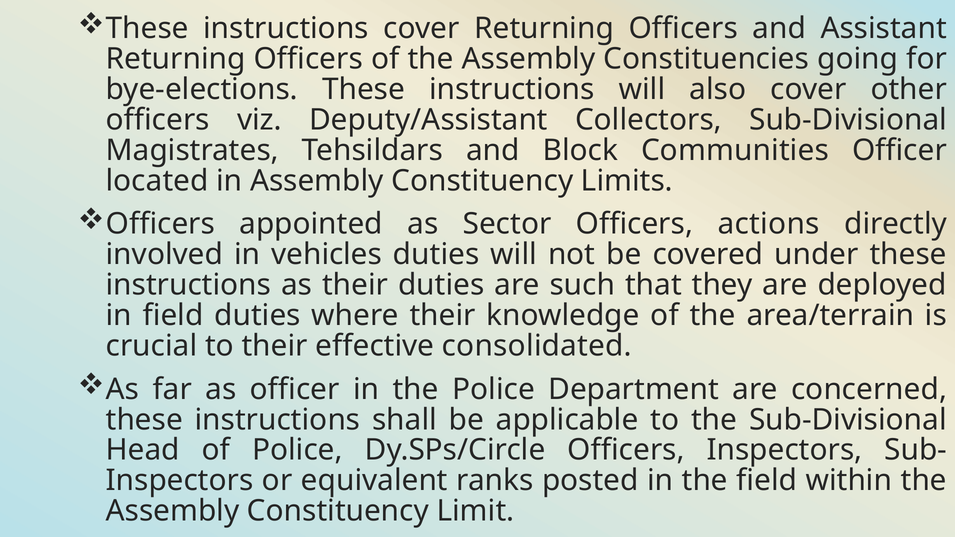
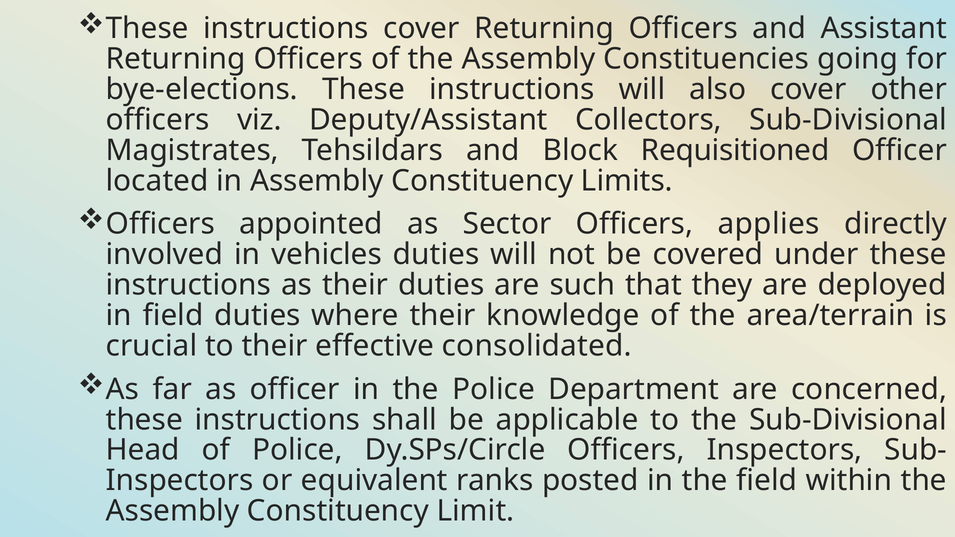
Communities: Communities -> Requisitioned (735, 150)
actions: actions -> applies (769, 224)
